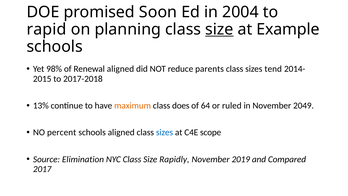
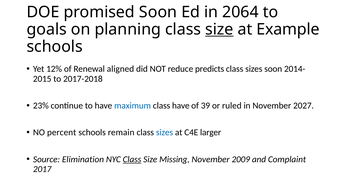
2004: 2004 -> 2064 (240, 12)
rapid: rapid -> goals (47, 29)
98%: 98% -> 12% (54, 69)
parents: parents -> predicts (210, 69)
sizes tend: tend -> soon (273, 69)
13%: 13% -> 23% (41, 105)
maximum colour: orange -> blue (133, 105)
class does: does -> have (181, 105)
64: 64 -> 39 (205, 105)
2049: 2049 -> 2027 (304, 105)
schools aligned: aligned -> remain (121, 132)
scope: scope -> larger (211, 132)
Class underline: none -> present (132, 159)
Rapidly: Rapidly -> Missing (174, 159)
2019: 2019 -> 2009 (241, 159)
Compared: Compared -> Complaint (287, 159)
